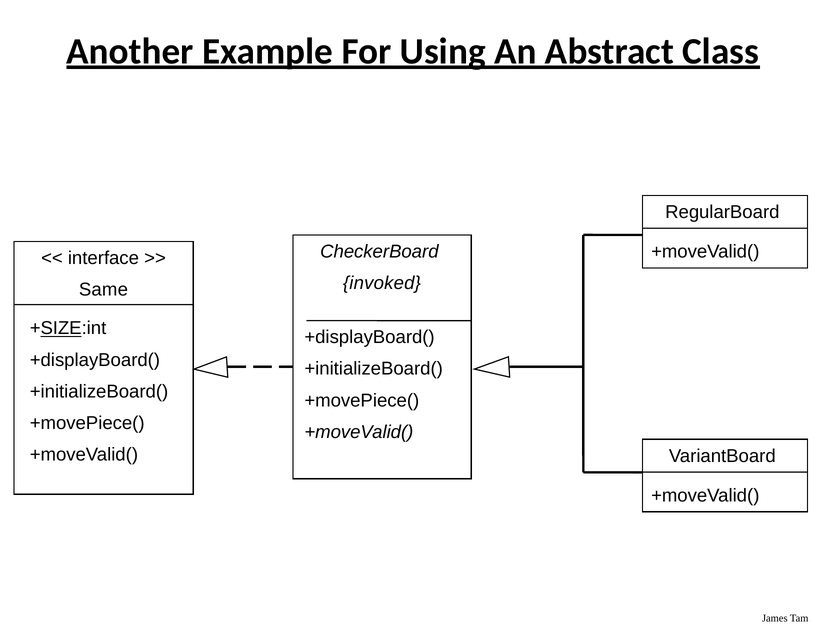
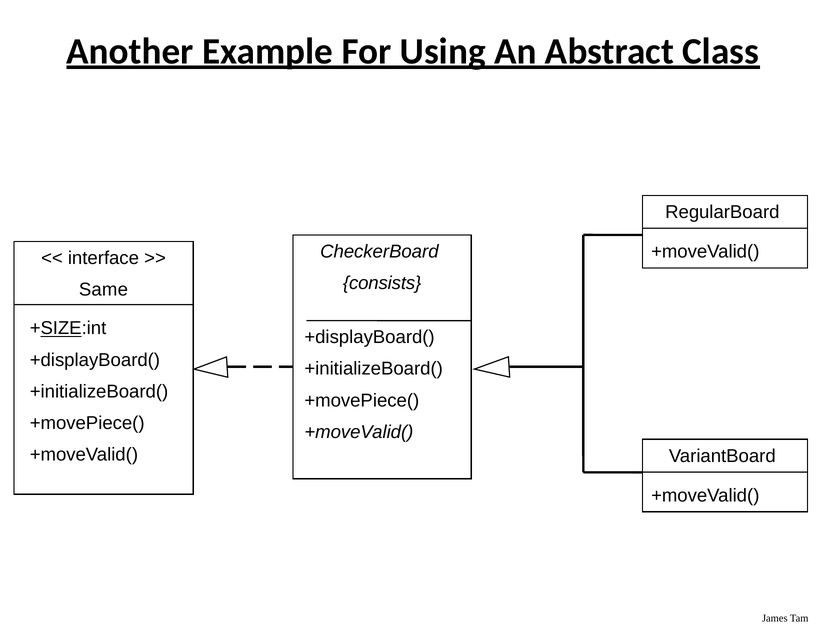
invoked: invoked -> consists (382, 283)
